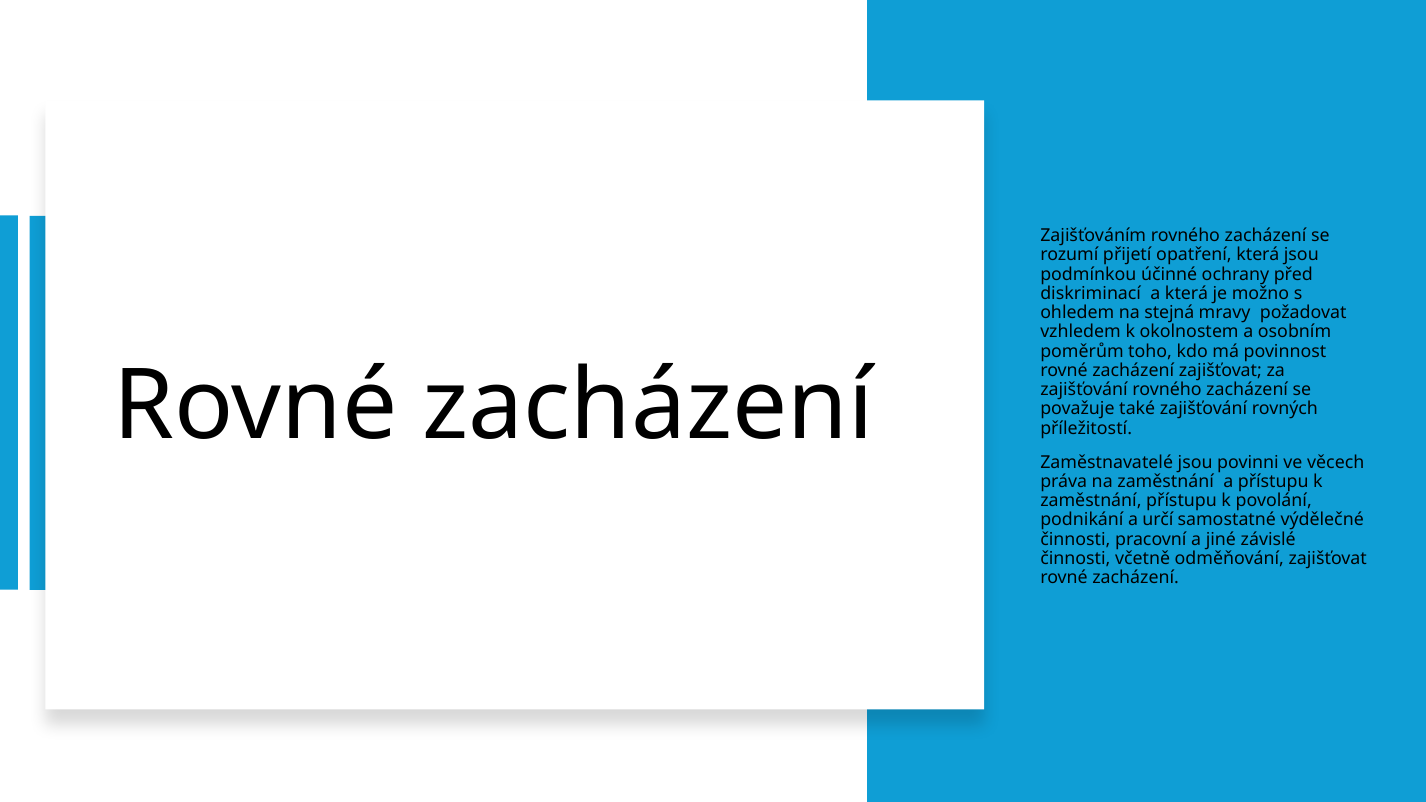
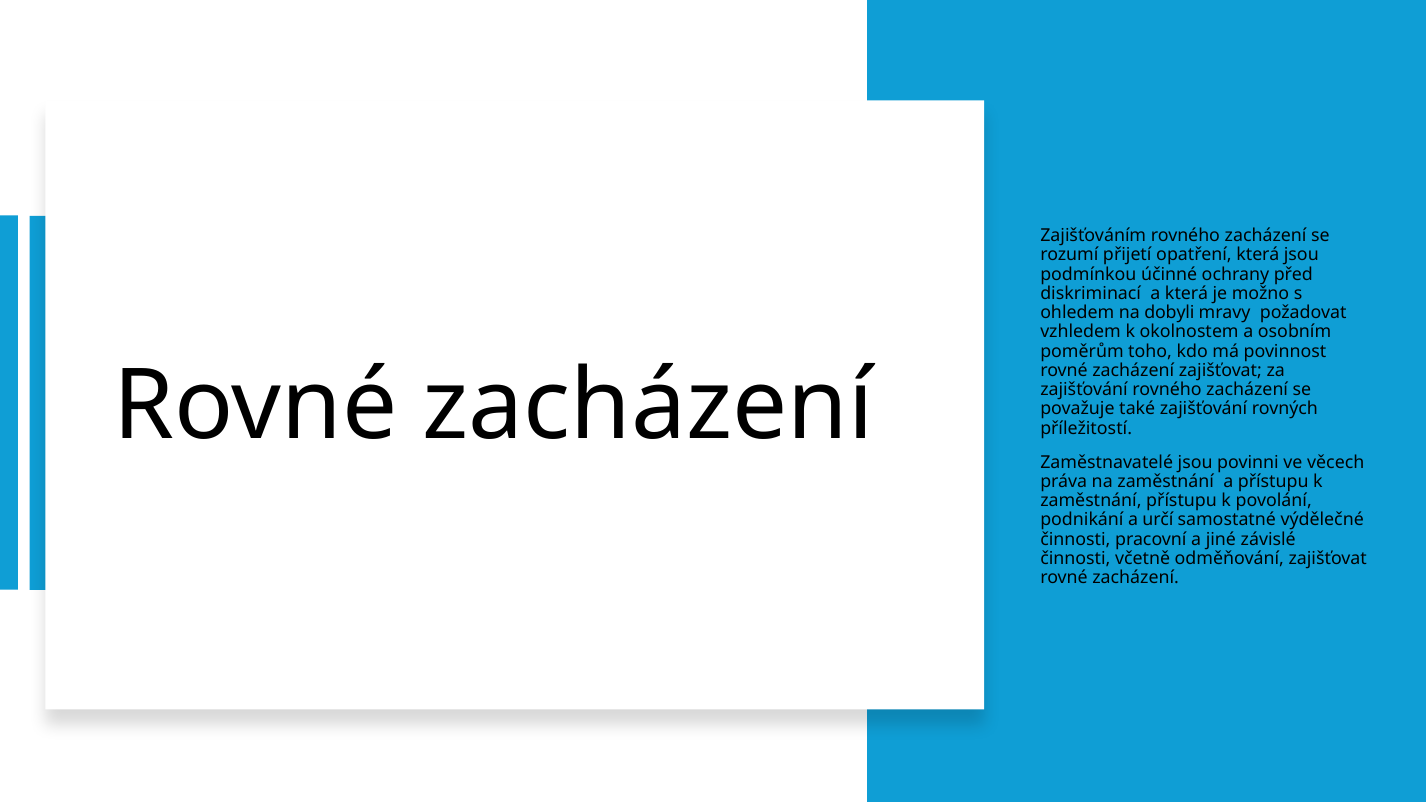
stejná: stejná -> dobyli (1169, 313)
